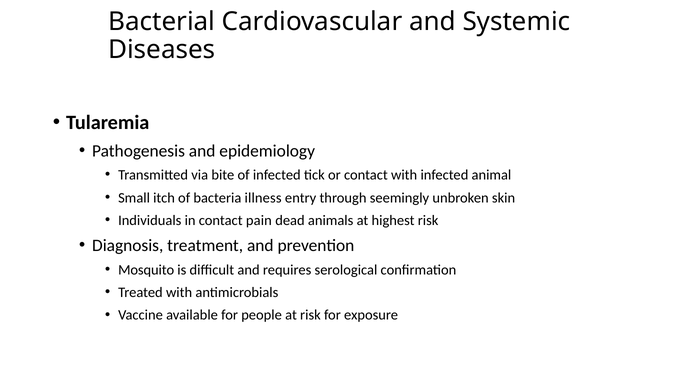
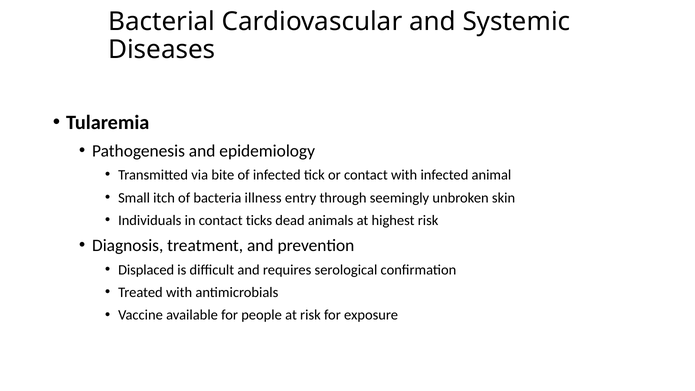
pain: pain -> ticks (259, 220)
Mosquito: Mosquito -> Displaced (146, 270)
